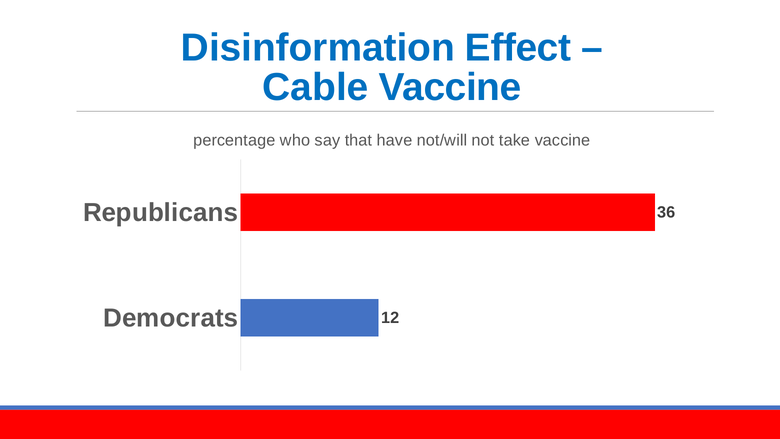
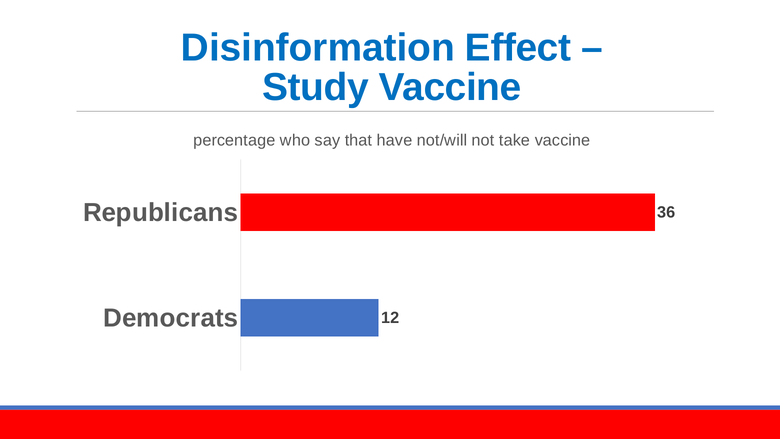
Cable: Cable -> Study (316, 87)
